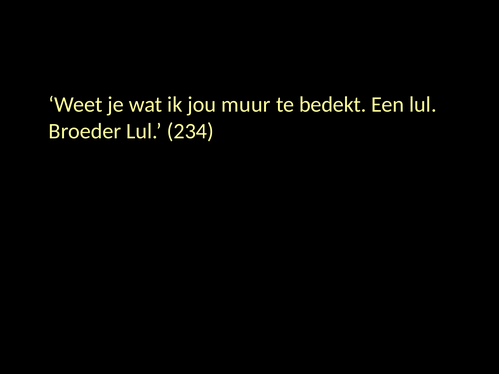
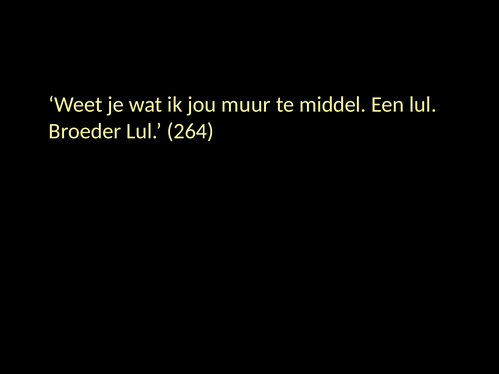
bedekt: bedekt -> middel (333, 105)
234: 234 -> 264 (190, 131)
